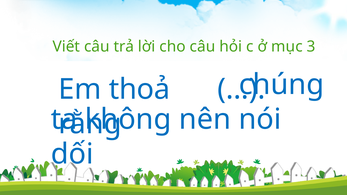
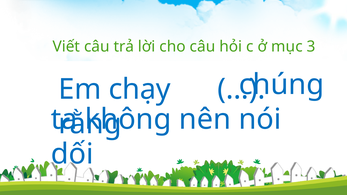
thoả: thoả -> chạy (140, 89)
